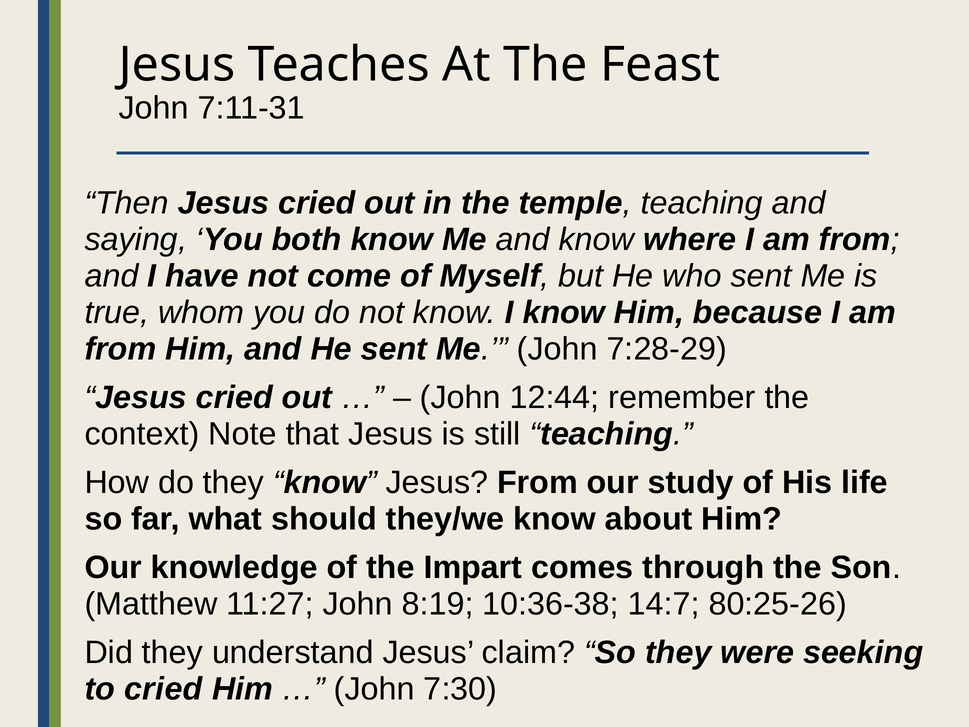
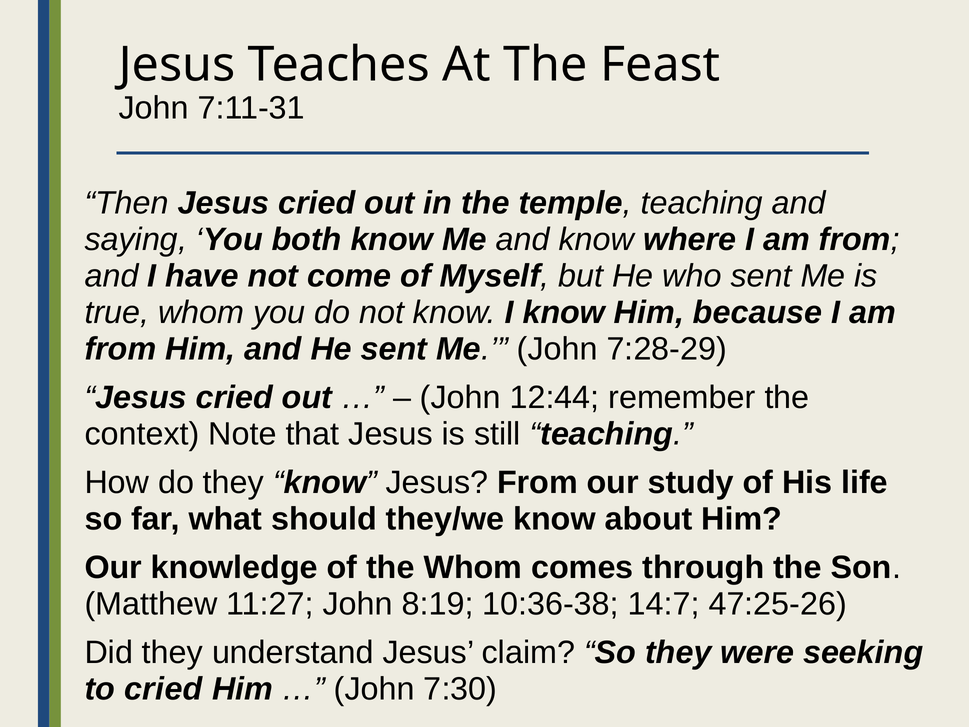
the Impart: Impart -> Whom (473, 567)
80:25-26: 80:25-26 -> 47:25-26 (778, 604)
